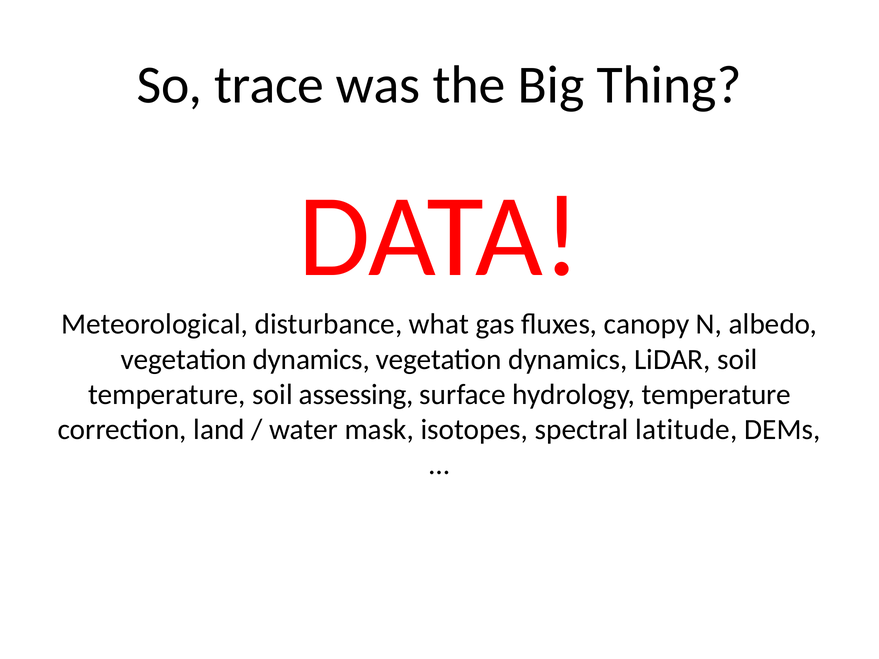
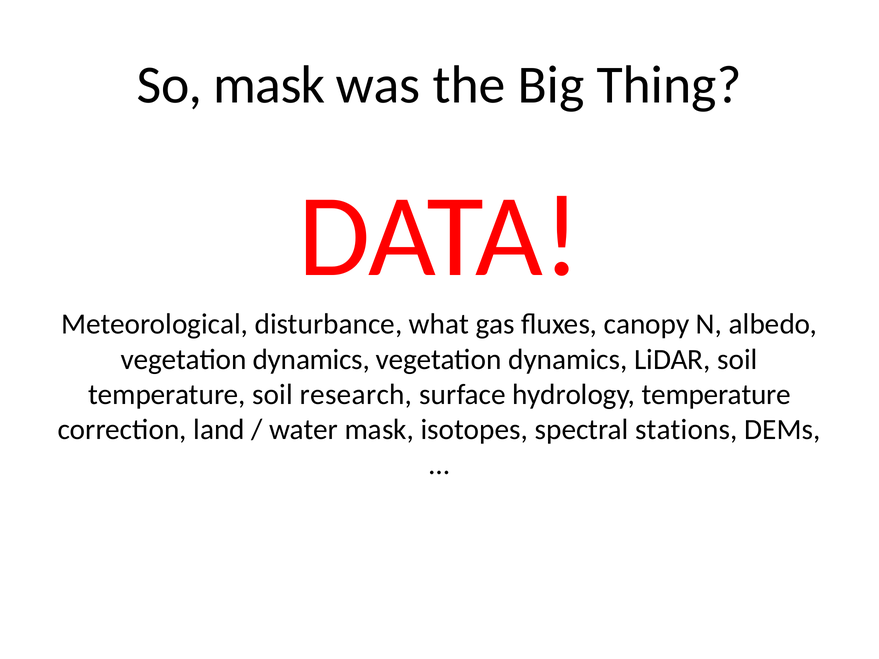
So trace: trace -> mask (269, 85)
assessing: assessing -> research (356, 395)
latitude: latitude -> stations (686, 430)
